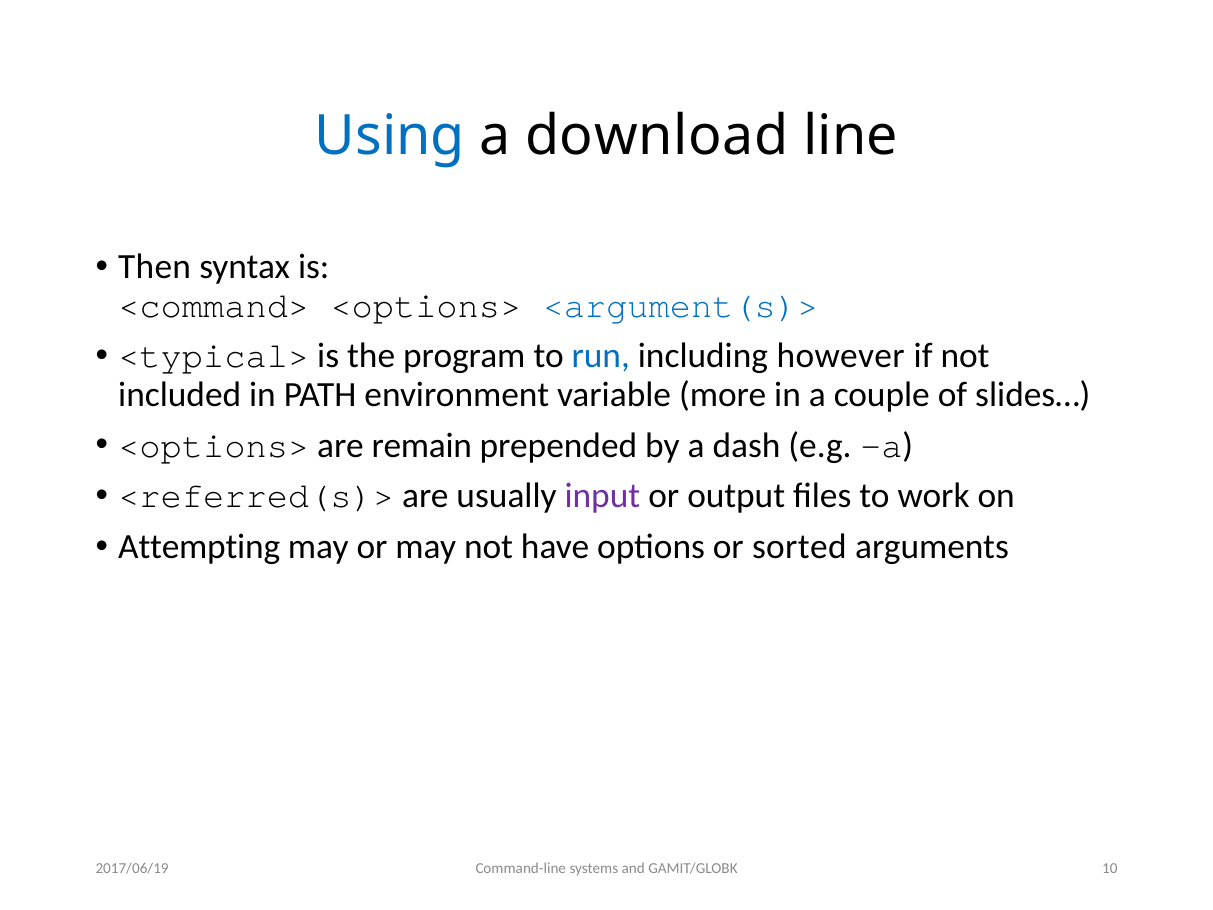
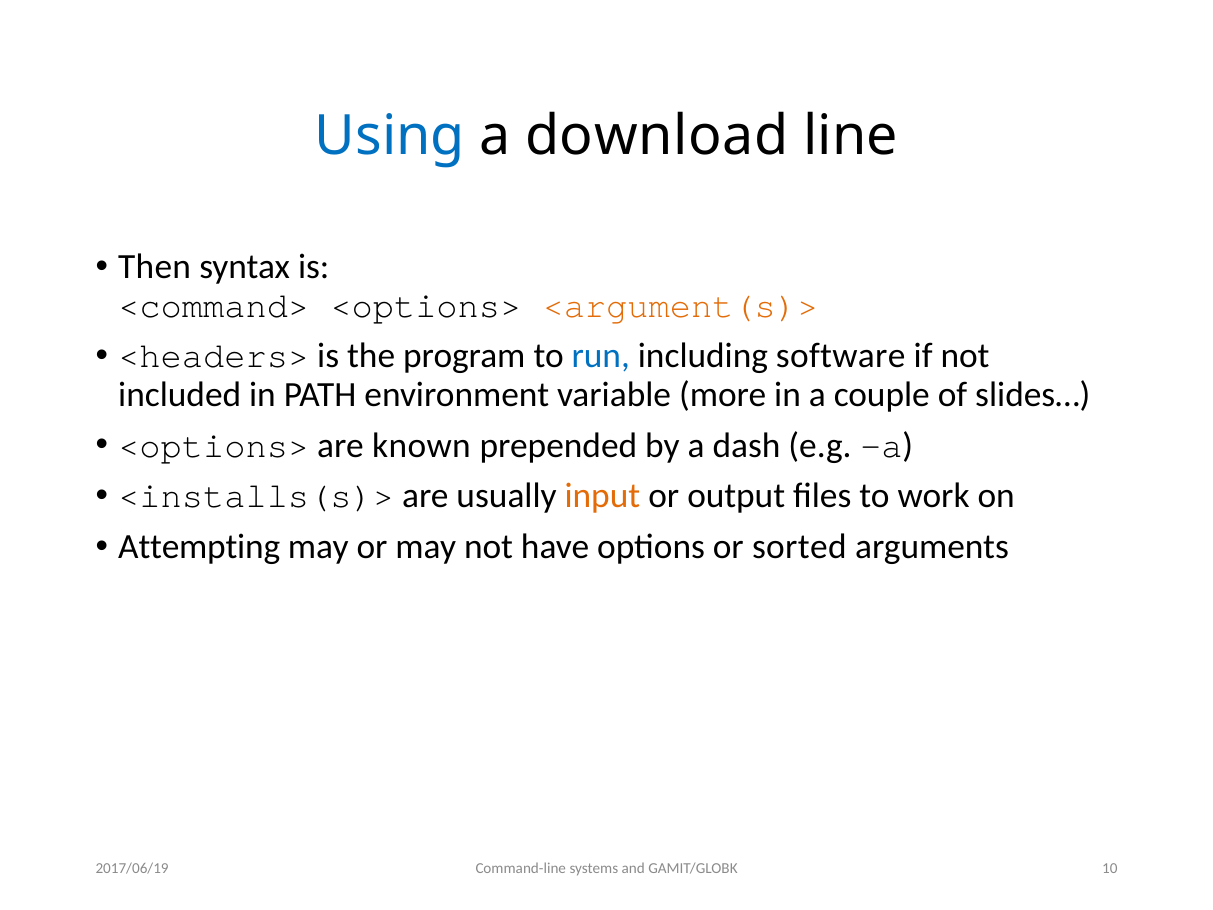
<argument(s)> colour: blue -> orange (680, 305)
<typical>: <typical> -> <headers> (214, 356)
however: however -> software (841, 356)
remain: remain -> known (421, 445)
<referred(s)>: <referred(s)> -> <installs(s)> (256, 496)
input colour: purple -> orange (602, 496)
